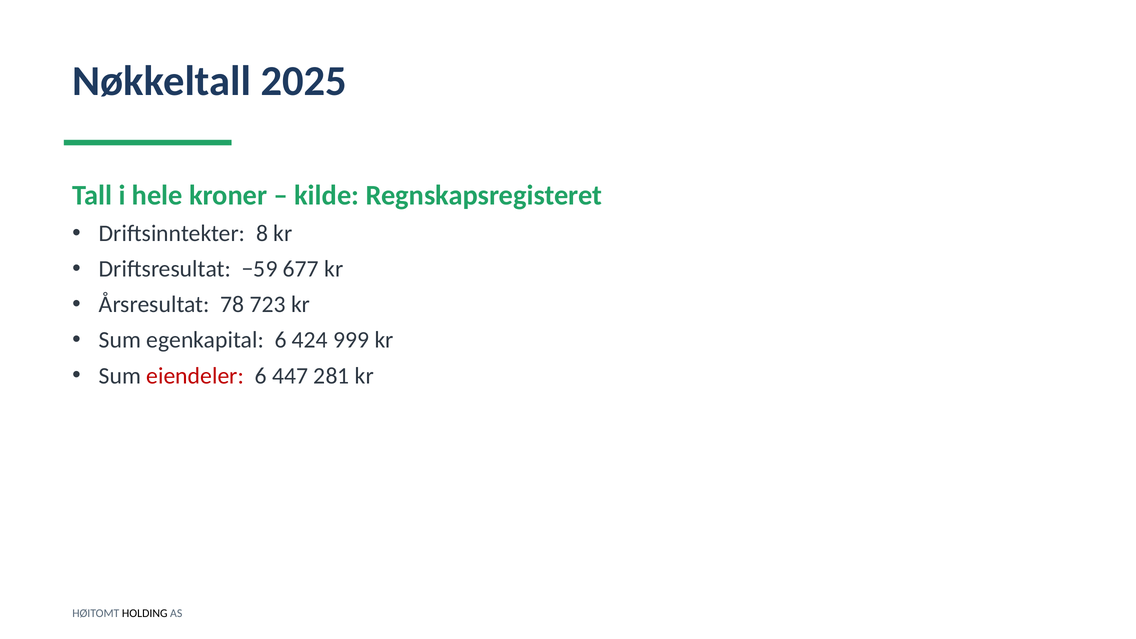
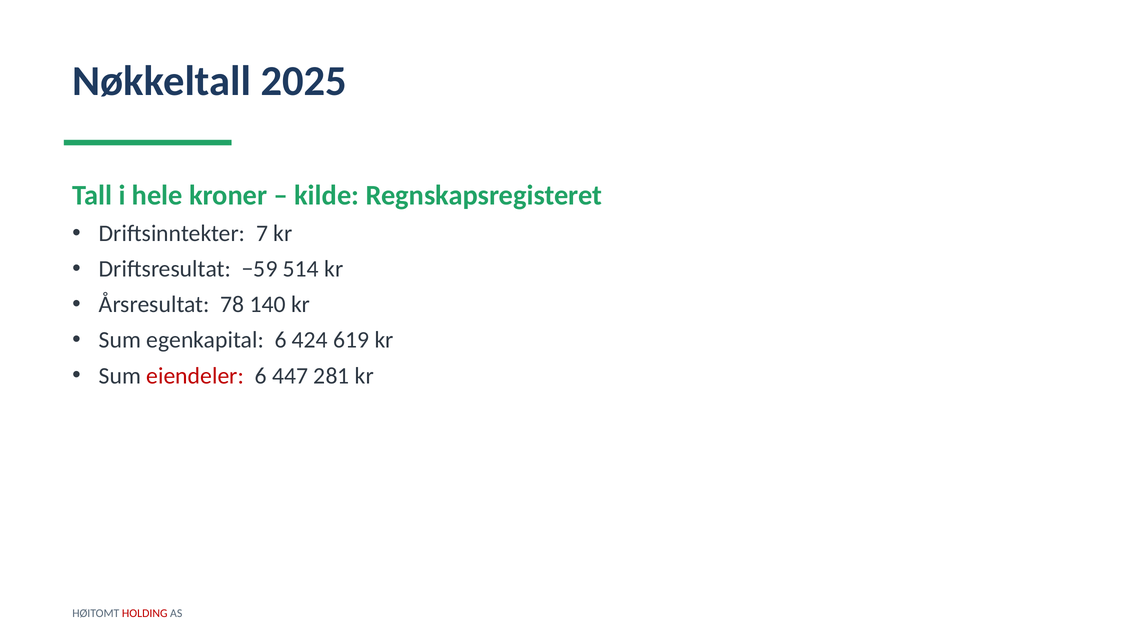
8: 8 -> 7 (262, 234)
677: 677 -> 514 (301, 269)
723: 723 -> 140 (268, 305)
999: 999 -> 619 (351, 340)
HOLDING colour: black -> red (145, 613)
